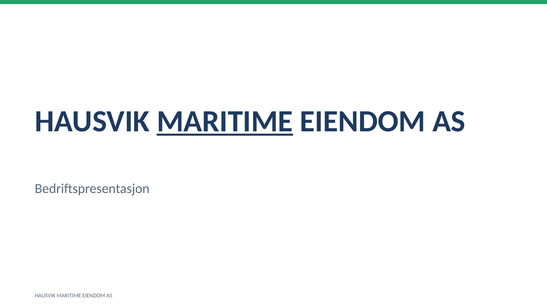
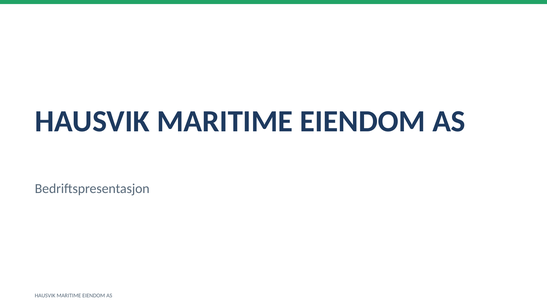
MARITIME underline: present -> none (225, 121)
